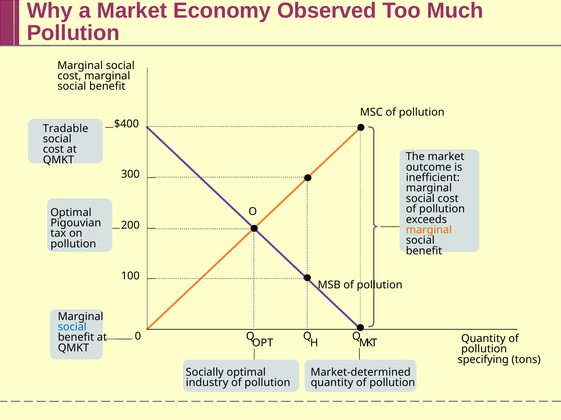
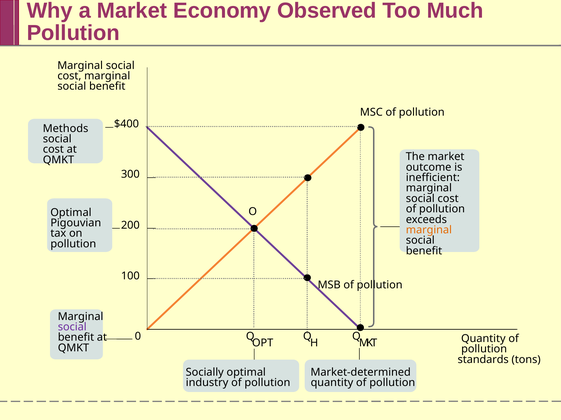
Tradable: Tradable -> Methods (66, 129)
social colour: blue -> purple (72, 328)
specifying: specifying -> standards (483, 360)
